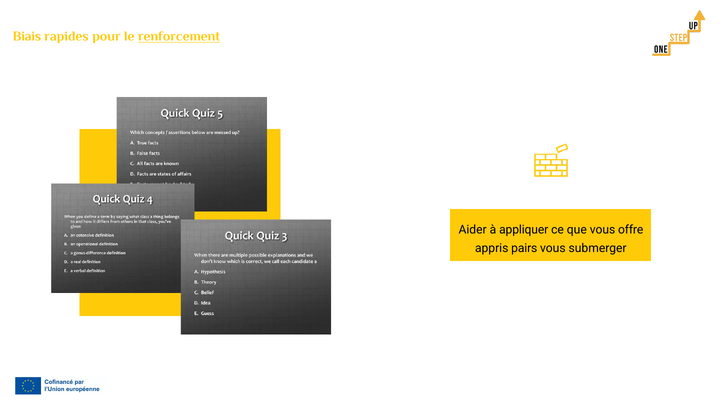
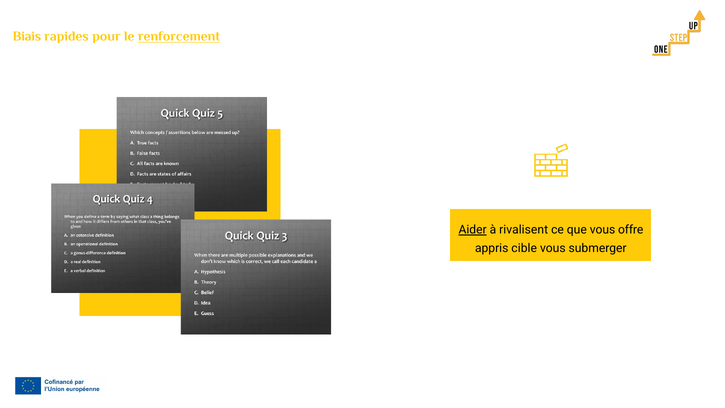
Aider underline: none -> present (473, 230)
appliquer: appliquer -> rivalisent (524, 230)
pairs: pairs -> cible (524, 248)
